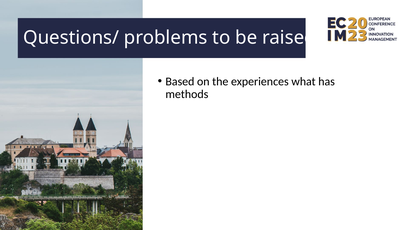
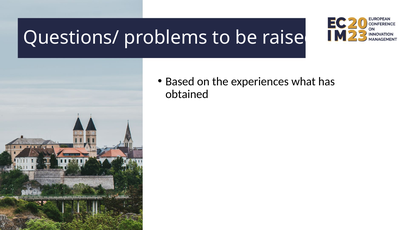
methods: methods -> obtained (187, 94)
